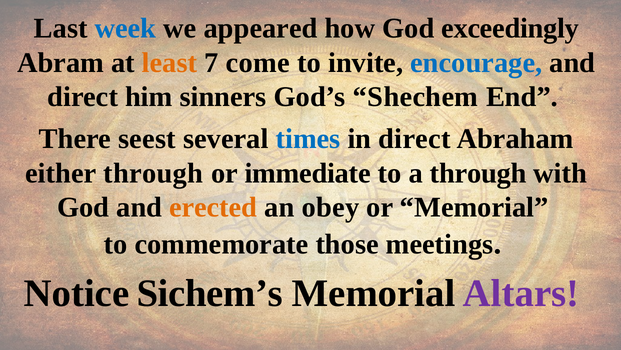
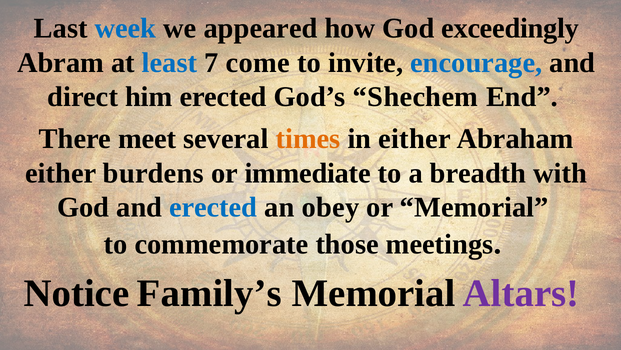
least colour: orange -> blue (169, 63)
him sinners: sinners -> erected (223, 97)
seest: seest -> meet (147, 139)
times colour: blue -> orange (308, 139)
in direct: direct -> either (415, 139)
either through: through -> burdens (153, 173)
a through: through -> breadth (478, 173)
erected colour: orange -> blue (213, 207)
Sichem’s: Sichem’s -> Family’s (209, 293)
